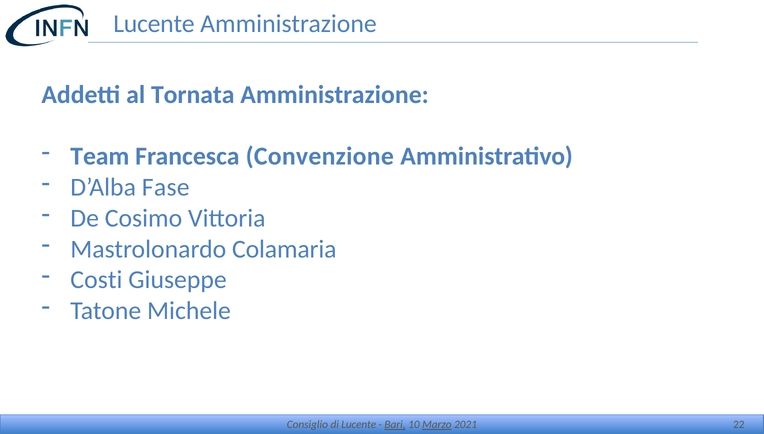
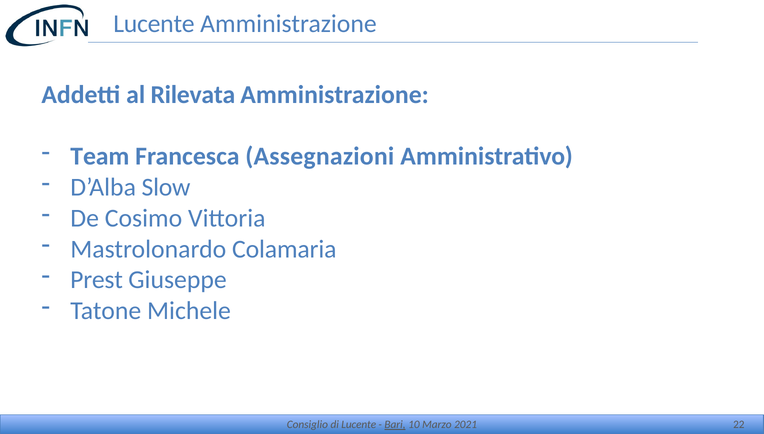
Tornata: Tornata -> Rilevata (193, 95)
Convenzione: Convenzione -> Assegnazioni (320, 157)
Fase: Fase -> Slow (166, 188)
Costi: Costi -> Prest (97, 280)
Marzo underline: present -> none (437, 425)
